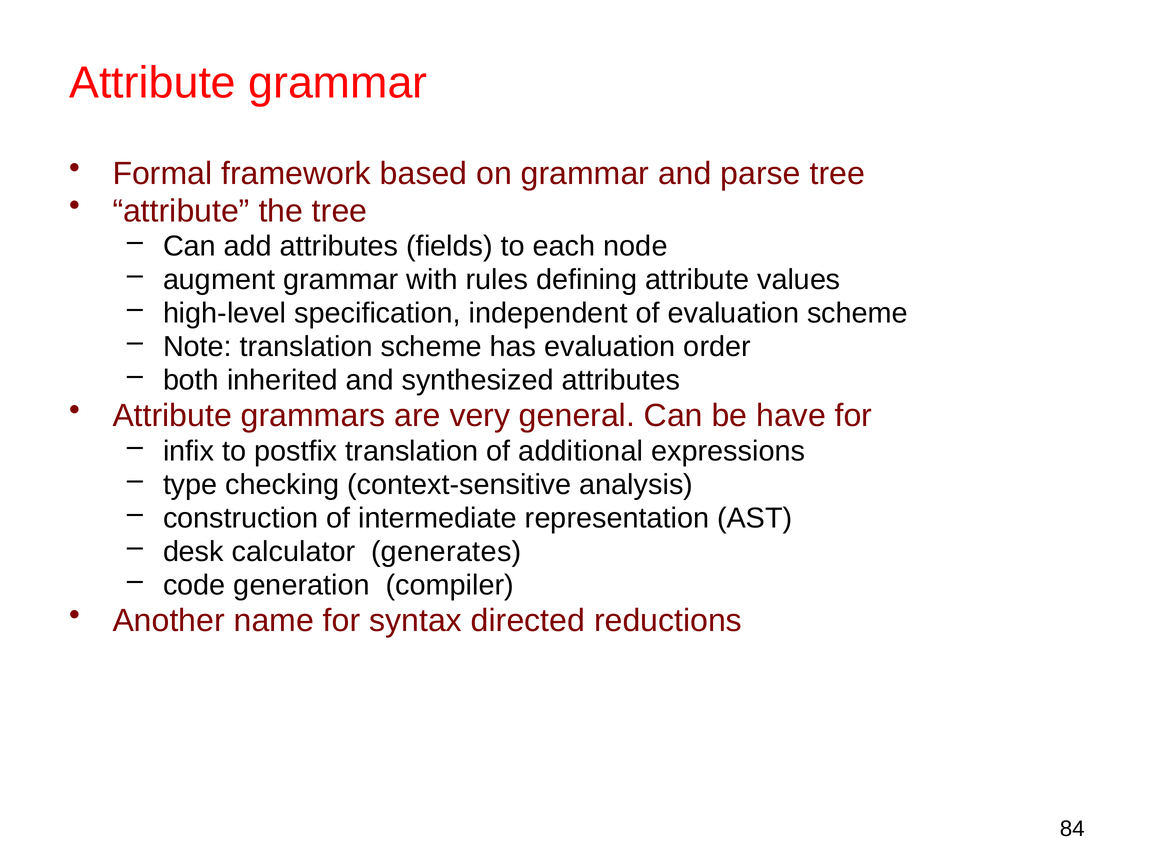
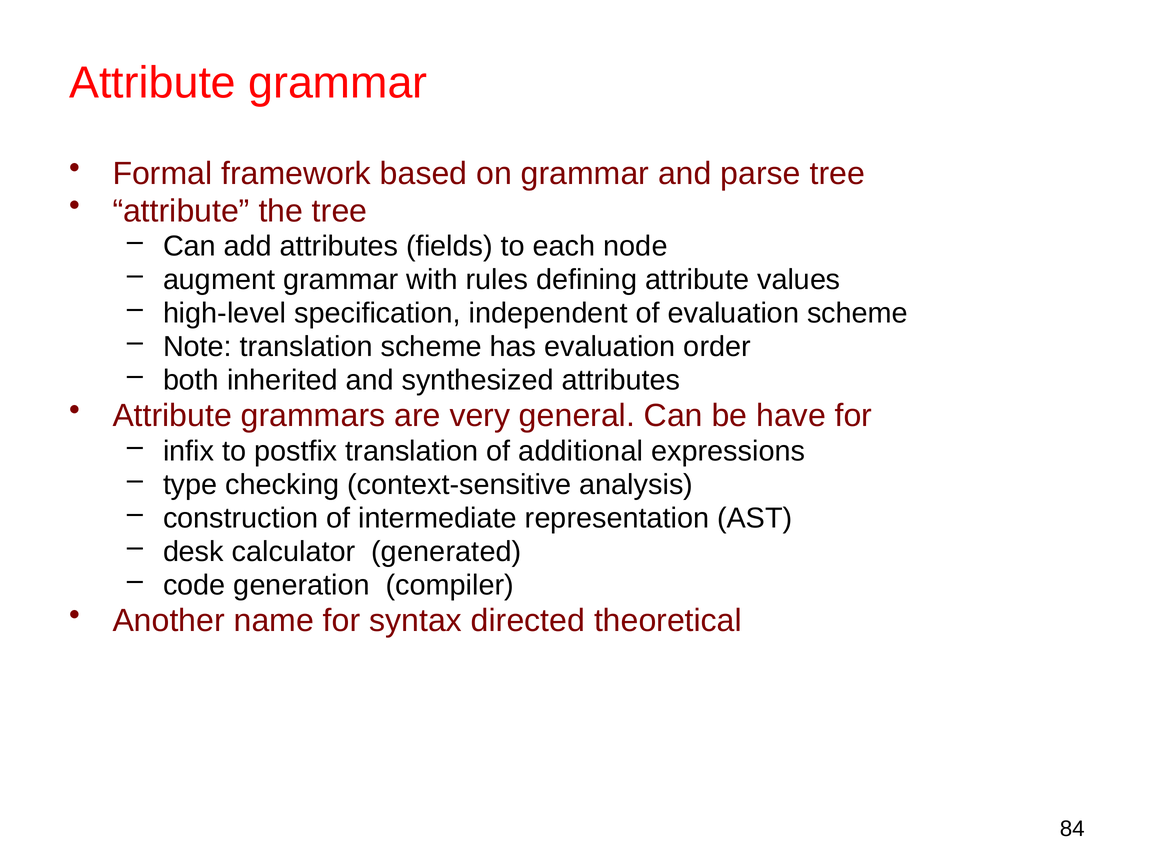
generates: generates -> generated (446, 551)
reductions: reductions -> theoretical (668, 620)
